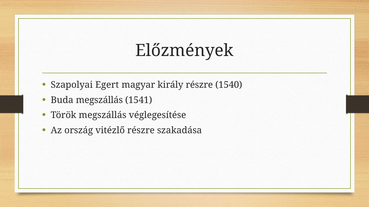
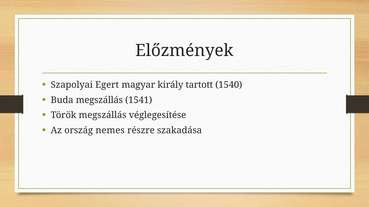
király részre: részre -> tartott (199, 85)
vitézlő: vitézlő -> nemes (110, 131)
